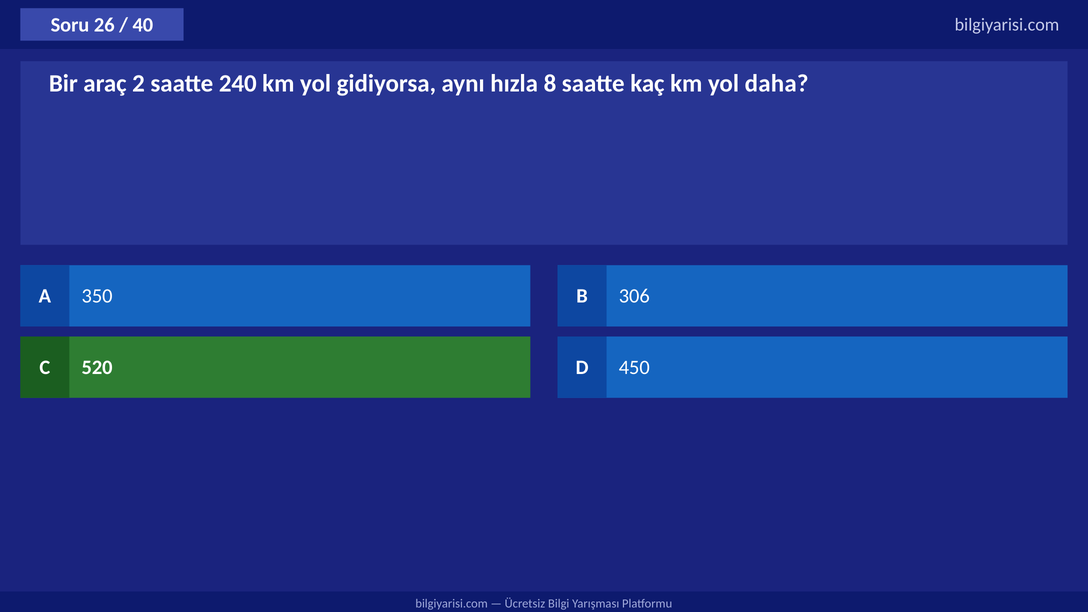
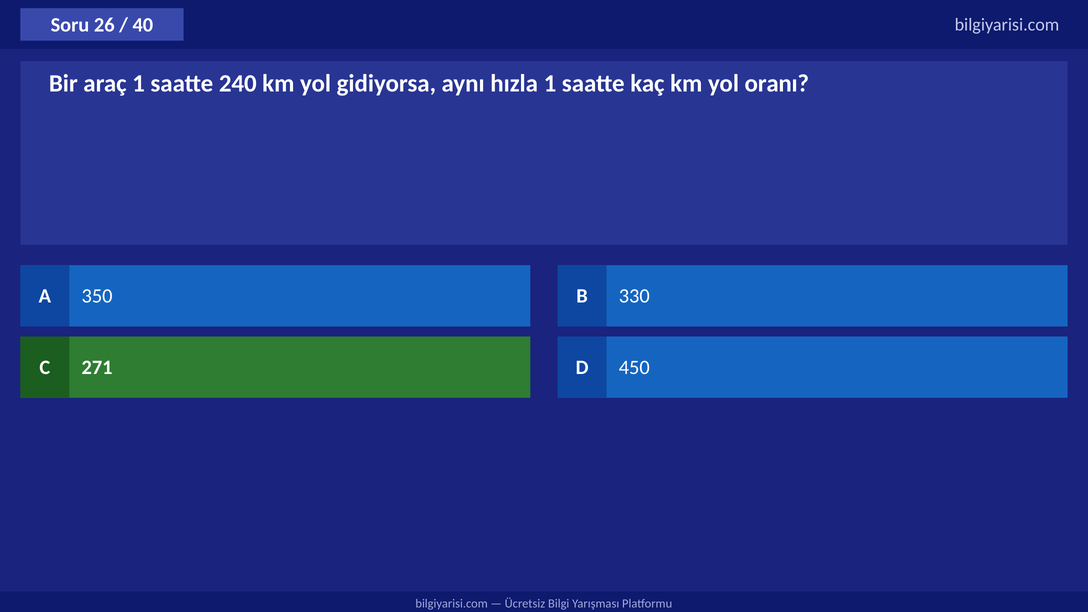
araç 2: 2 -> 1 (139, 84)
hızla 8: 8 -> 1 (550, 84)
daha: daha -> oranı (777, 84)
306: 306 -> 330 (634, 296)
520: 520 -> 271 (97, 367)
